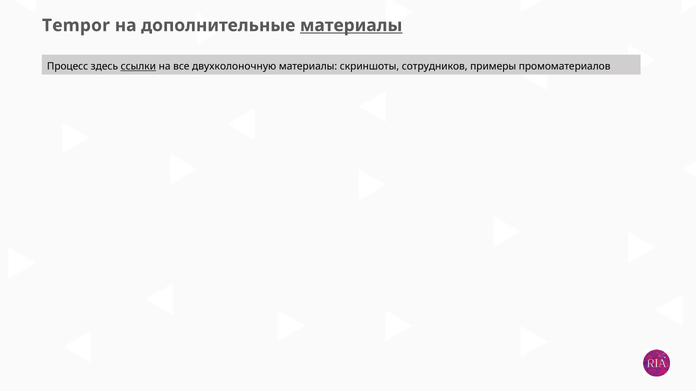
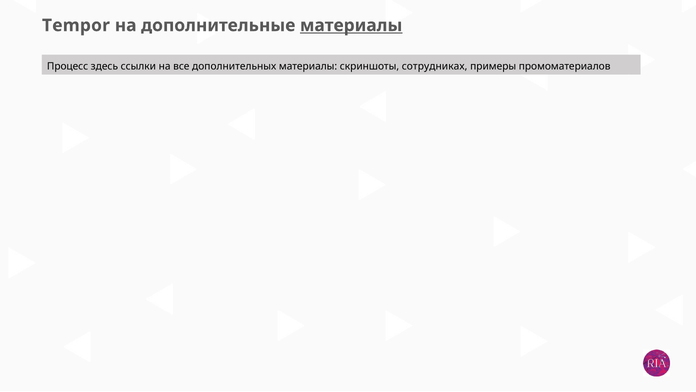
ссылки underline: present -> none (138, 66)
двухколоночную: двухколоночную -> дополнительных (234, 66)
сотрудников: сотрудников -> сотрудниках (435, 66)
